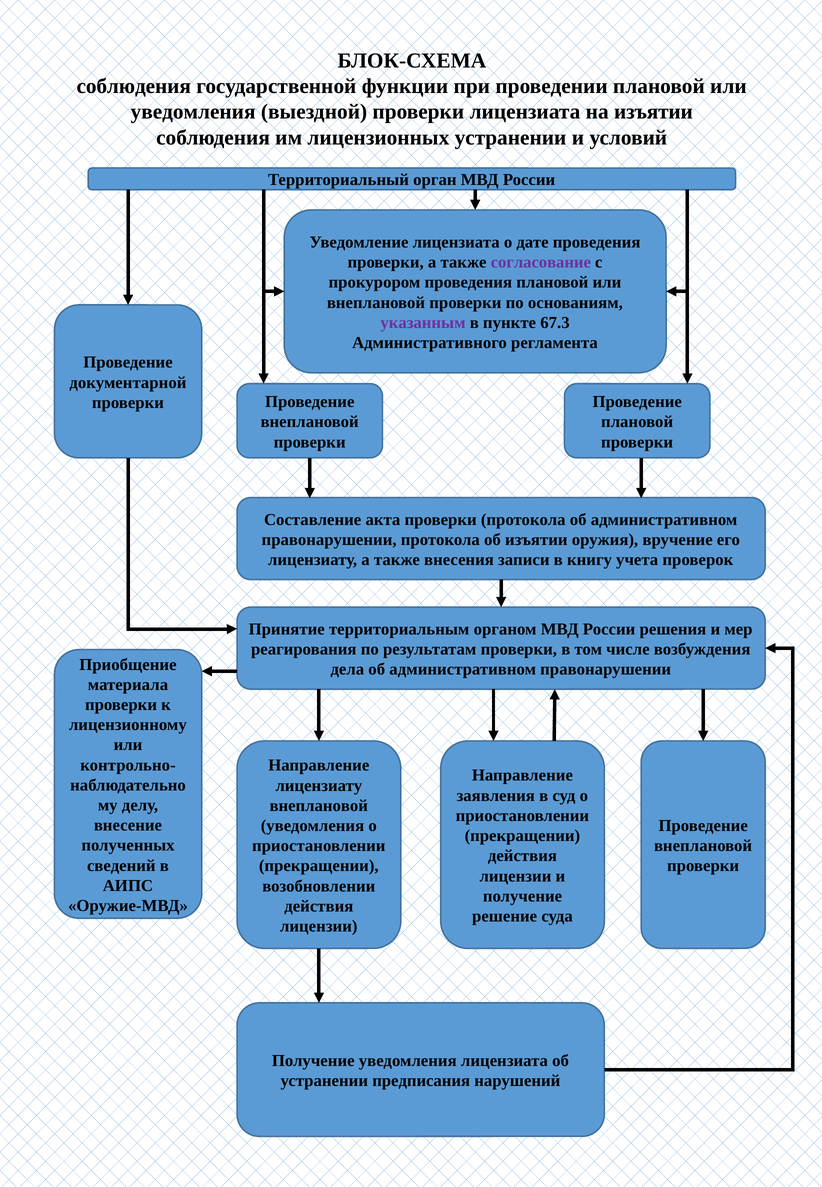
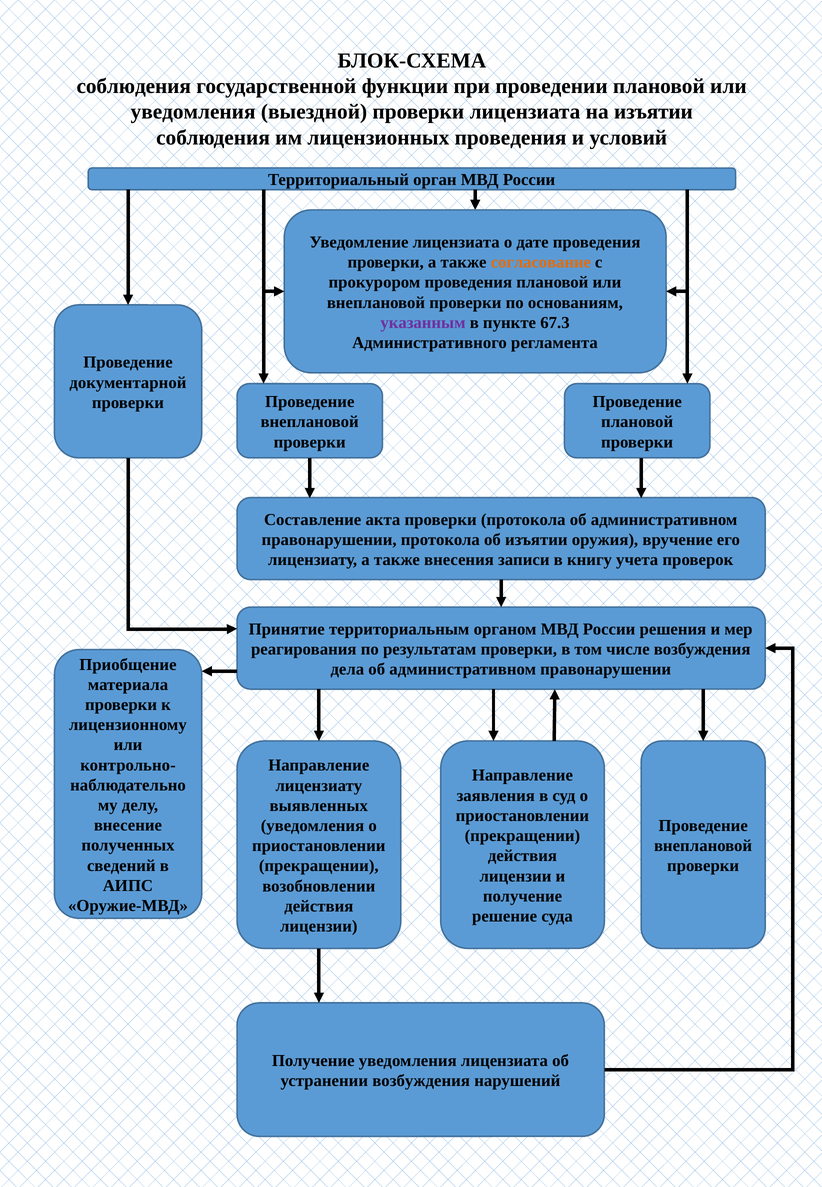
лицензионных устранении: устранении -> проведения (511, 138)
согласование colour: purple -> orange (541, 262)
внеплановой: внеплановой -> выявленных (319, 806)
устранении предписания: предписания -> возбуждения (421, 1081)
